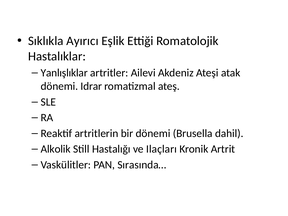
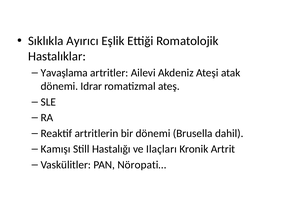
Yanlışlıklar: Yanlışlıklar -> Yavaşlama (64, 73)
Alkolik: Alkolik -> Kamışı (56, 149)
Sırasında…: Sırasında… -> Nöropati… (142, 165)
